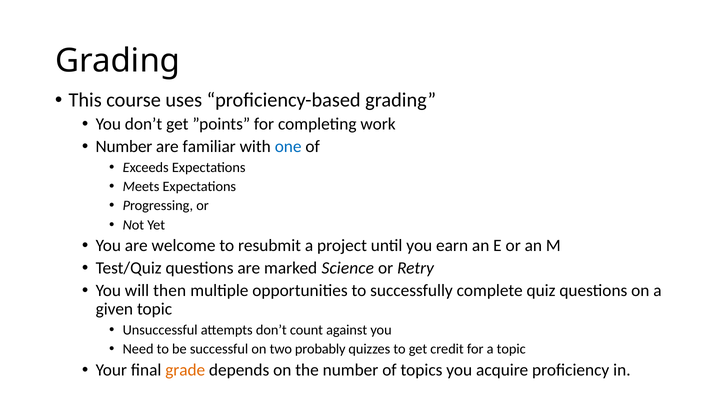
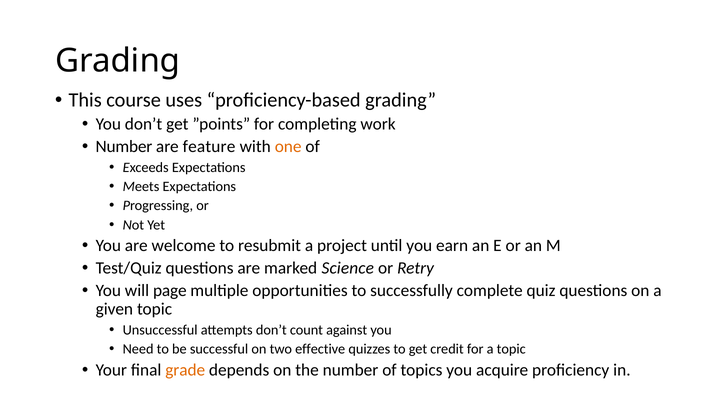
familiar: familiar -> feature (209, 147)
one colour: blue -> orange (288, 147)
then: then -> page (170, 291)
probably: probably -> effective (320, 349)
